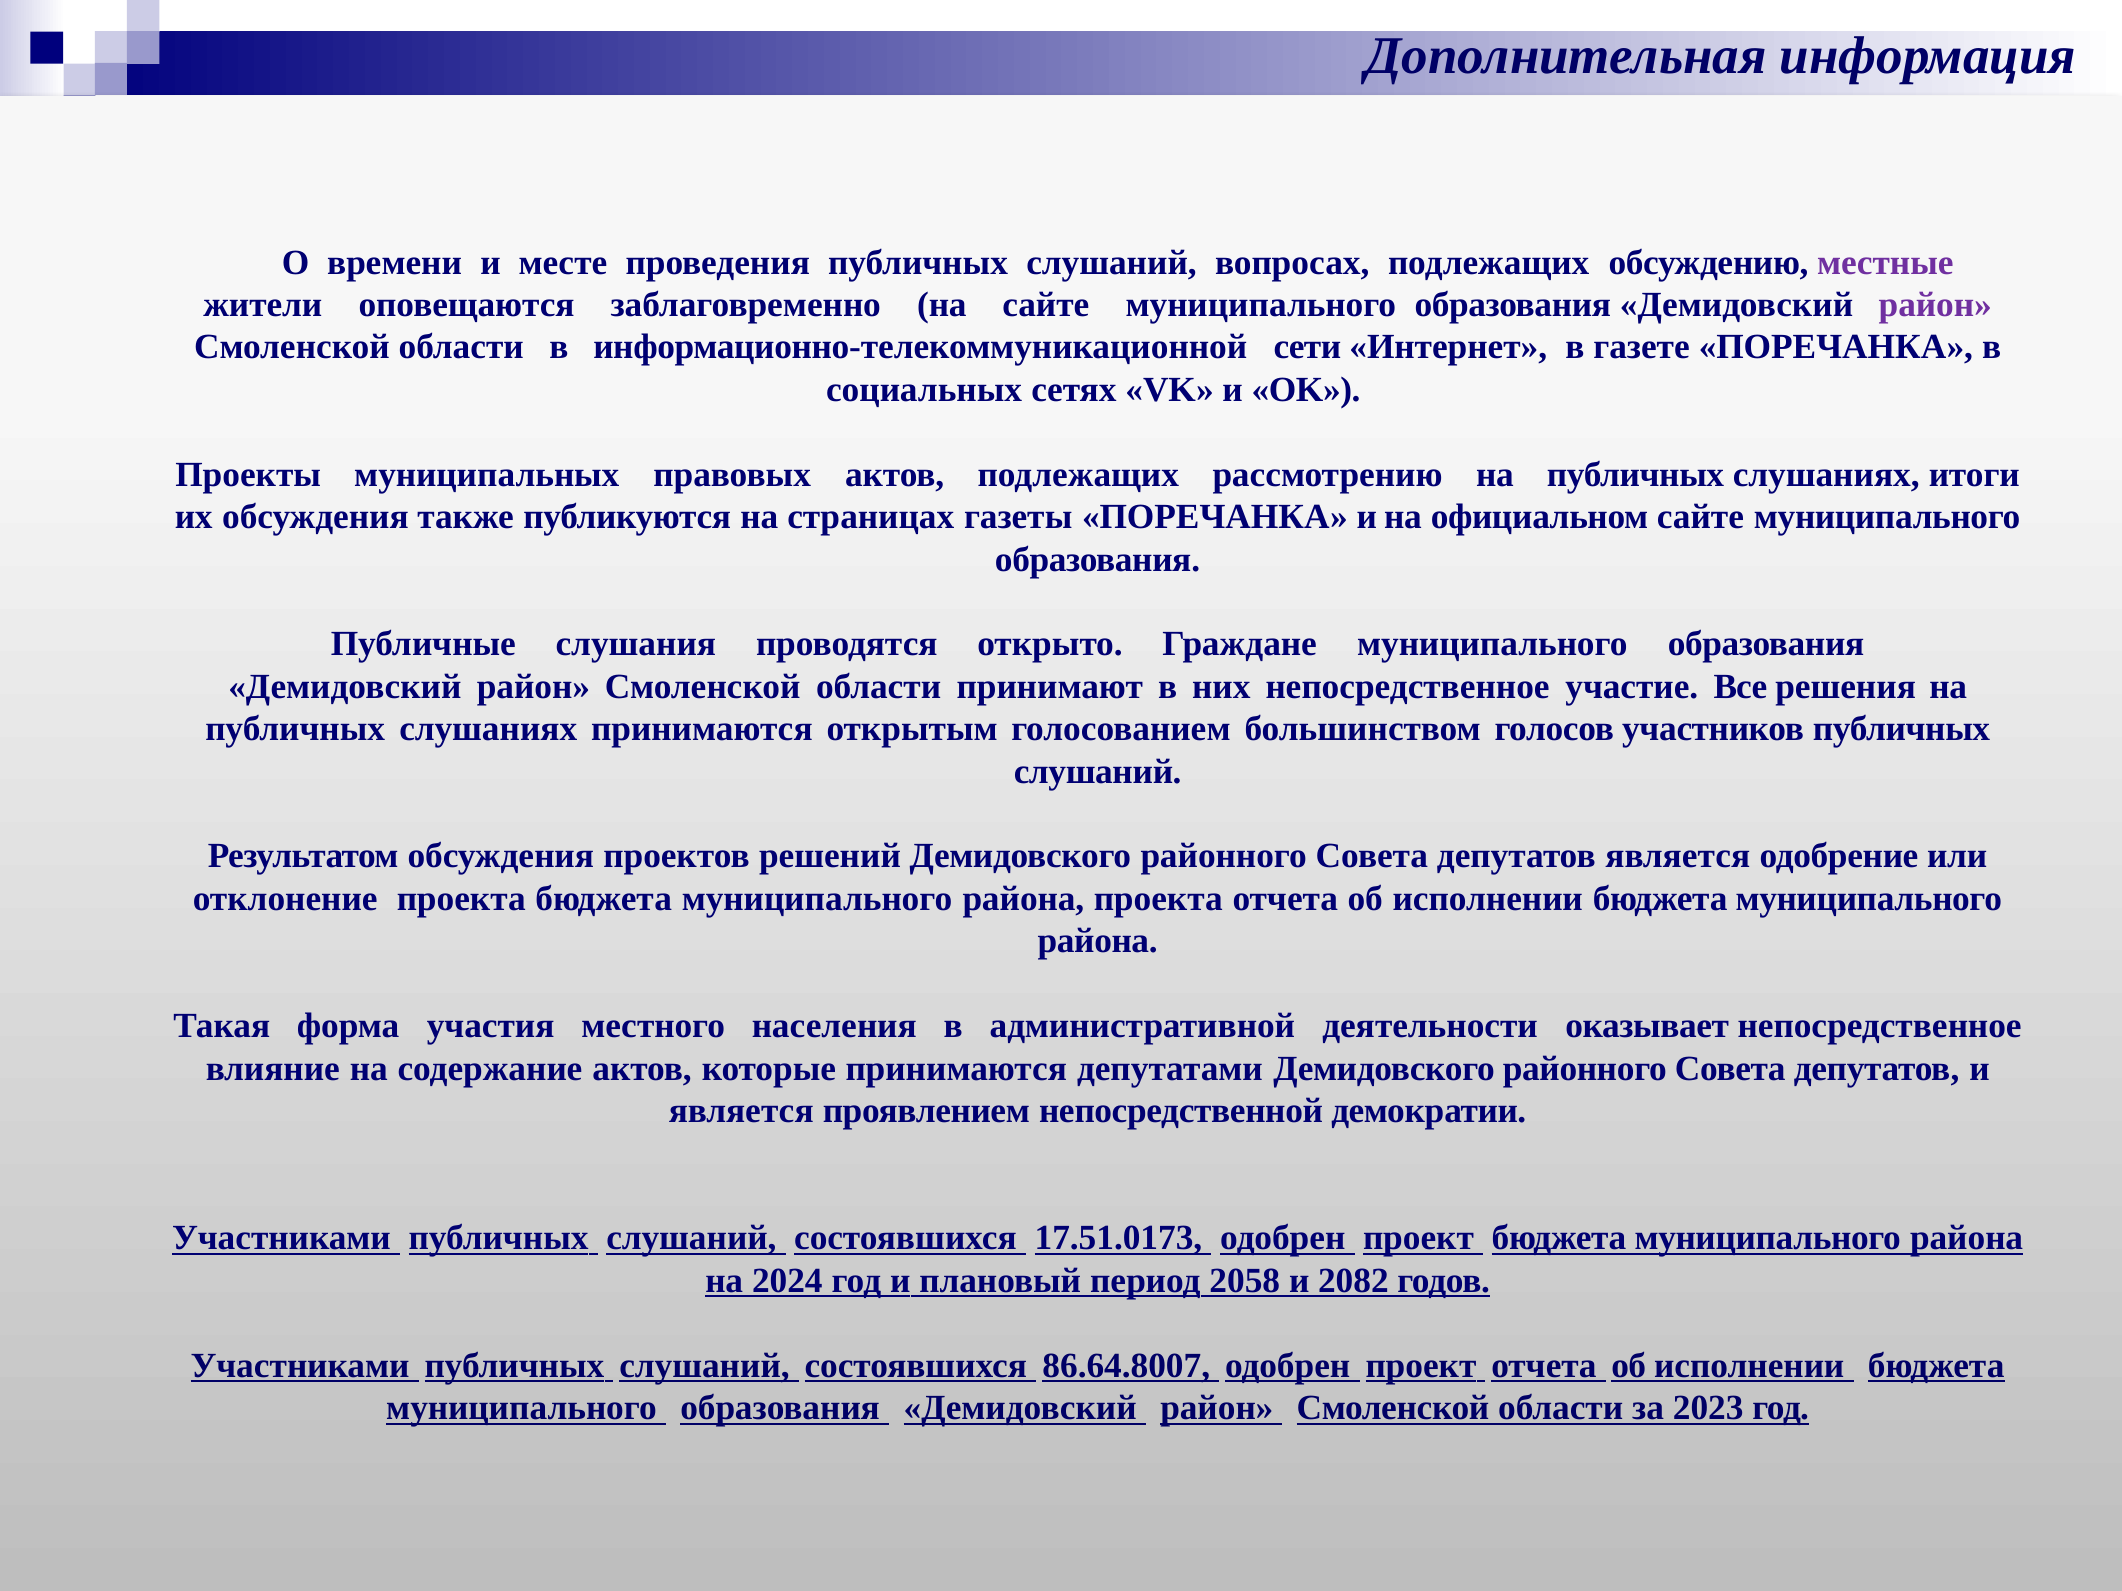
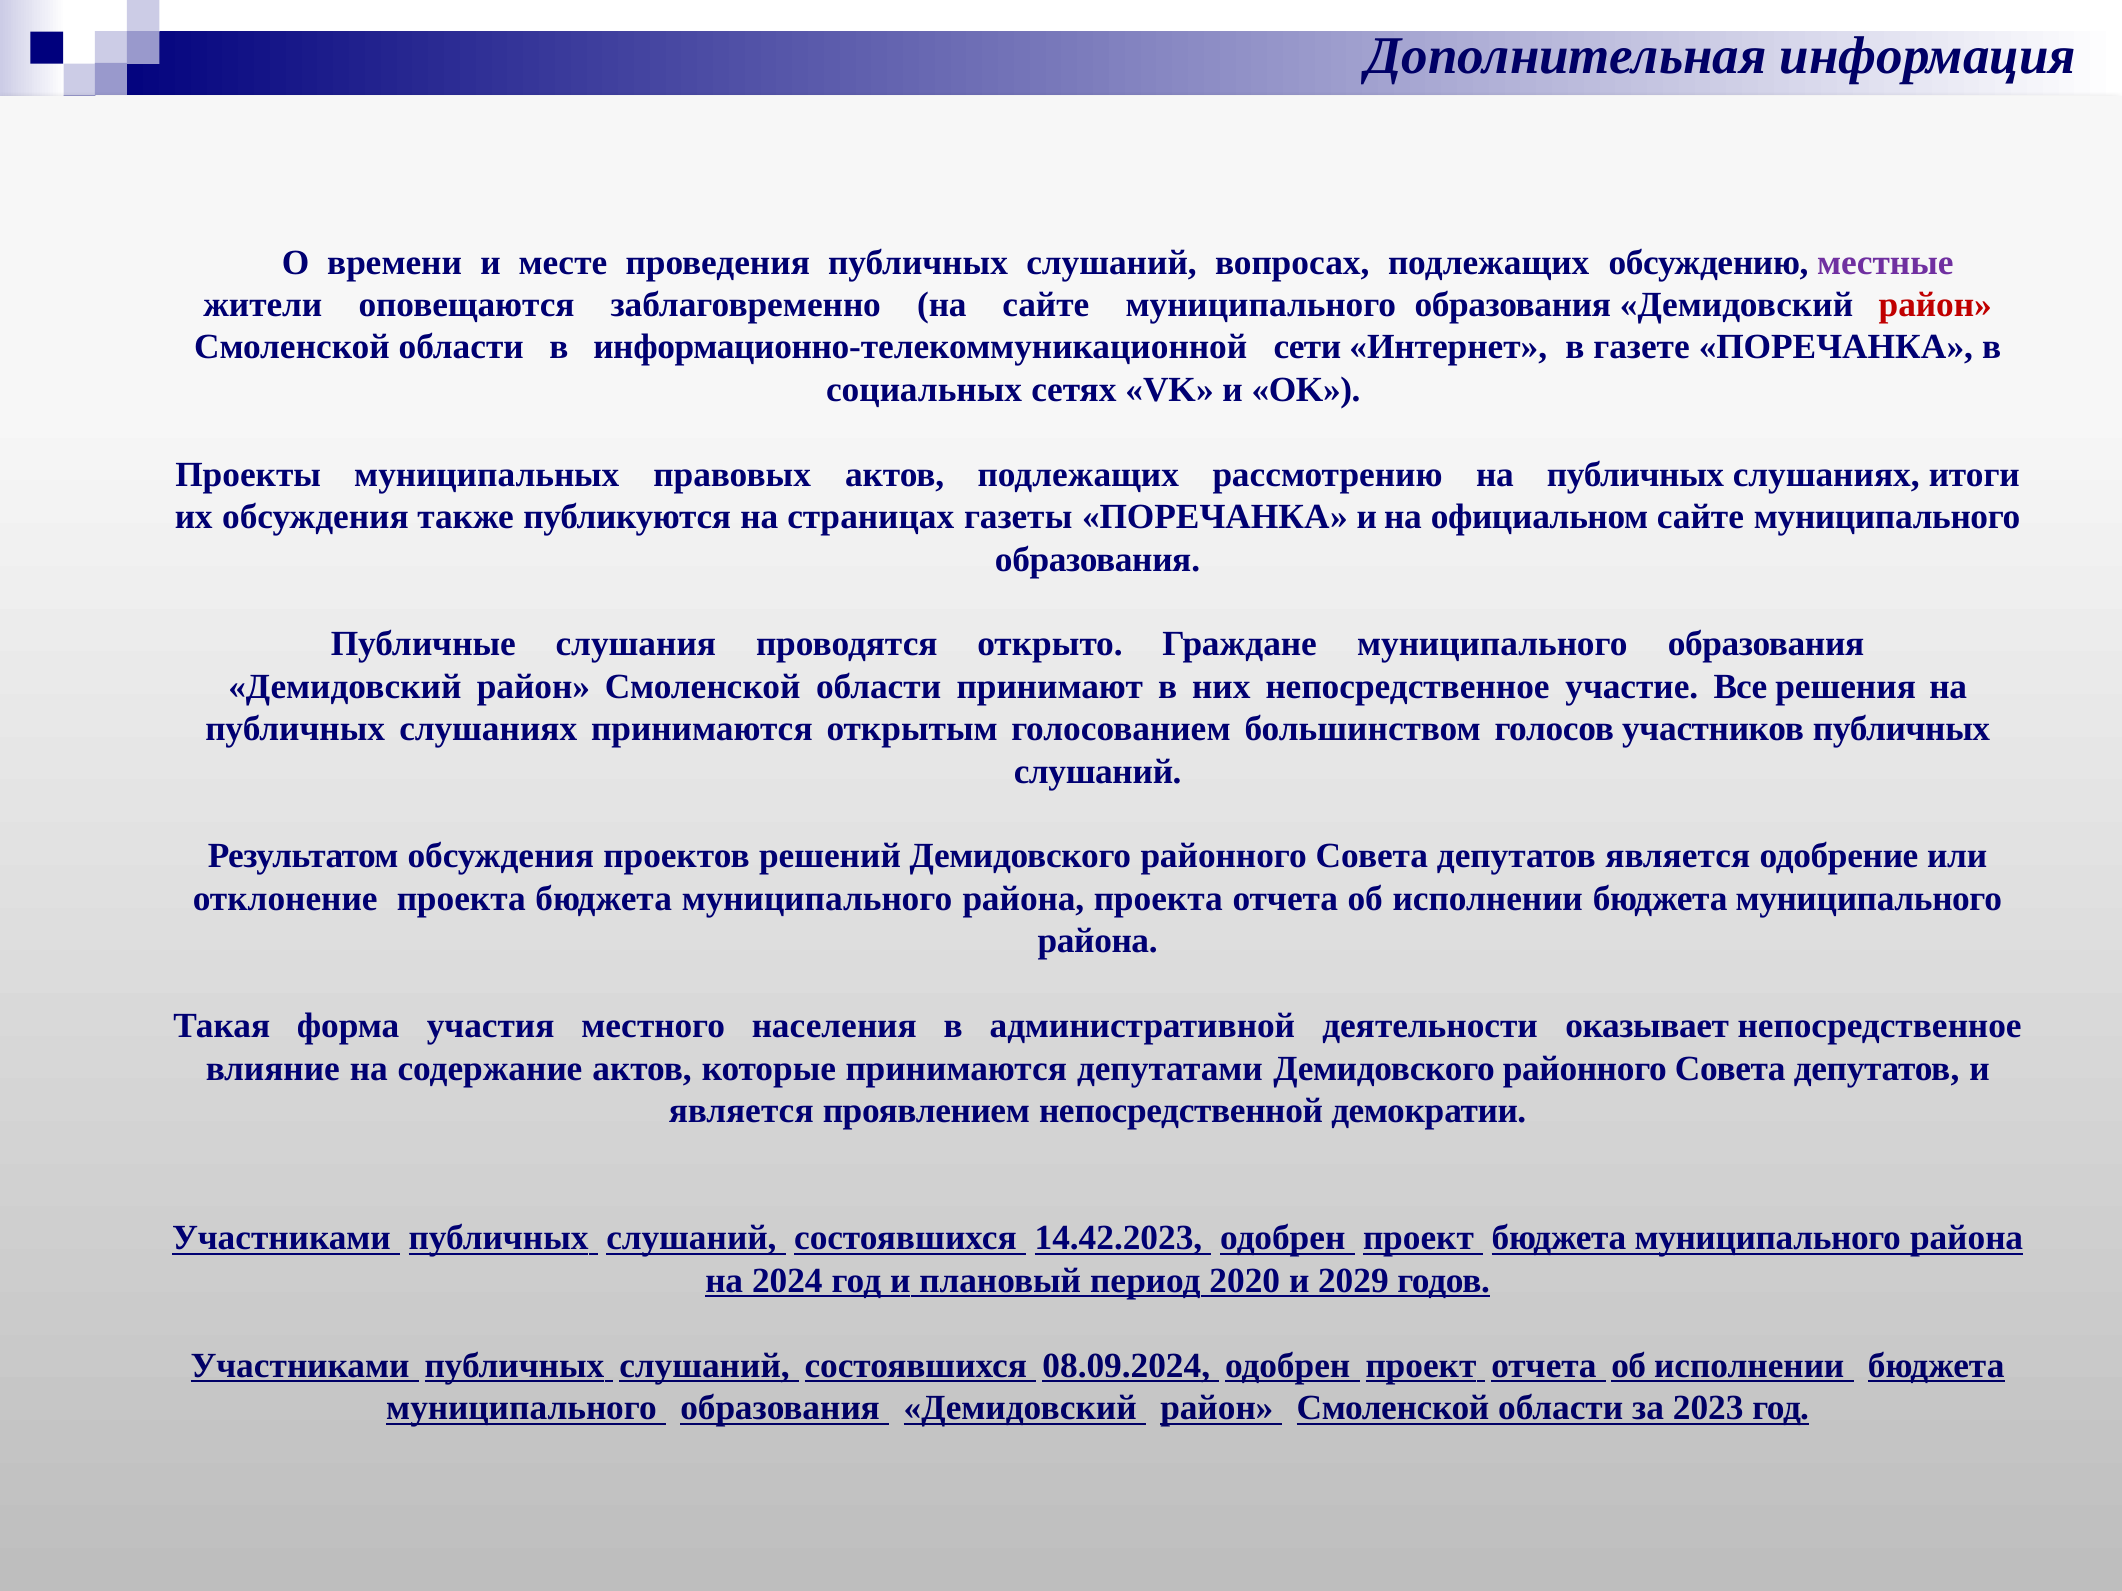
район colour: purple -> red (1935, 305)
17.51.0173: 17.51.0173 -> 14.42.2023 (1118, 1239)
2058: 2058 -> 2020 (1245, 1281)
2082: 2082 -> 2029 (1353, 1281)
86.64.8007: 86.64.8007 -> 08.09.2024 (1126, 1366)
